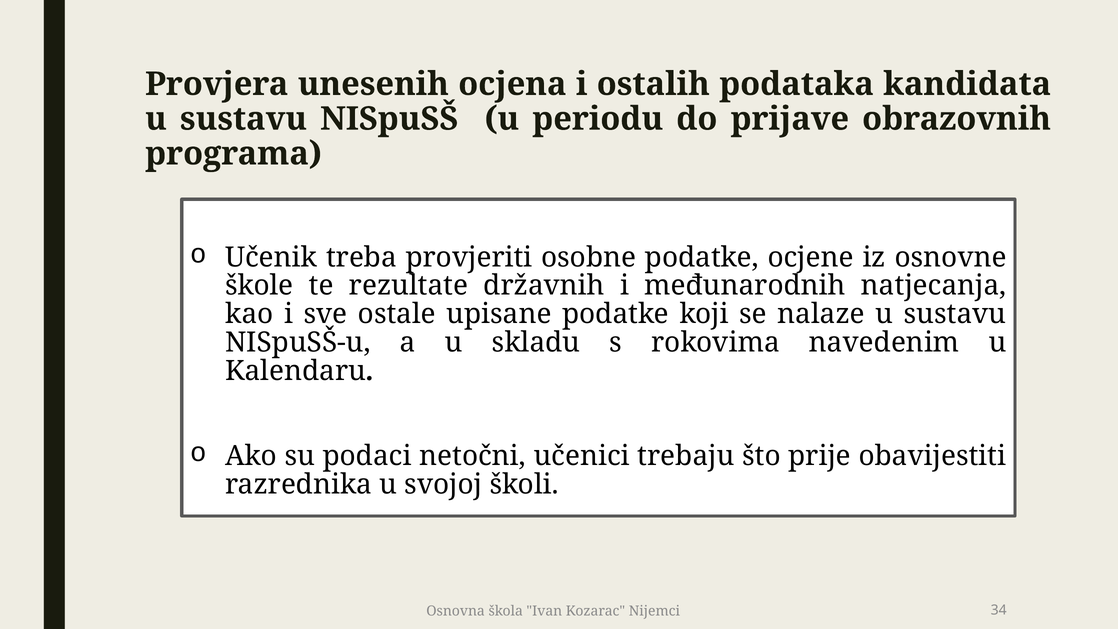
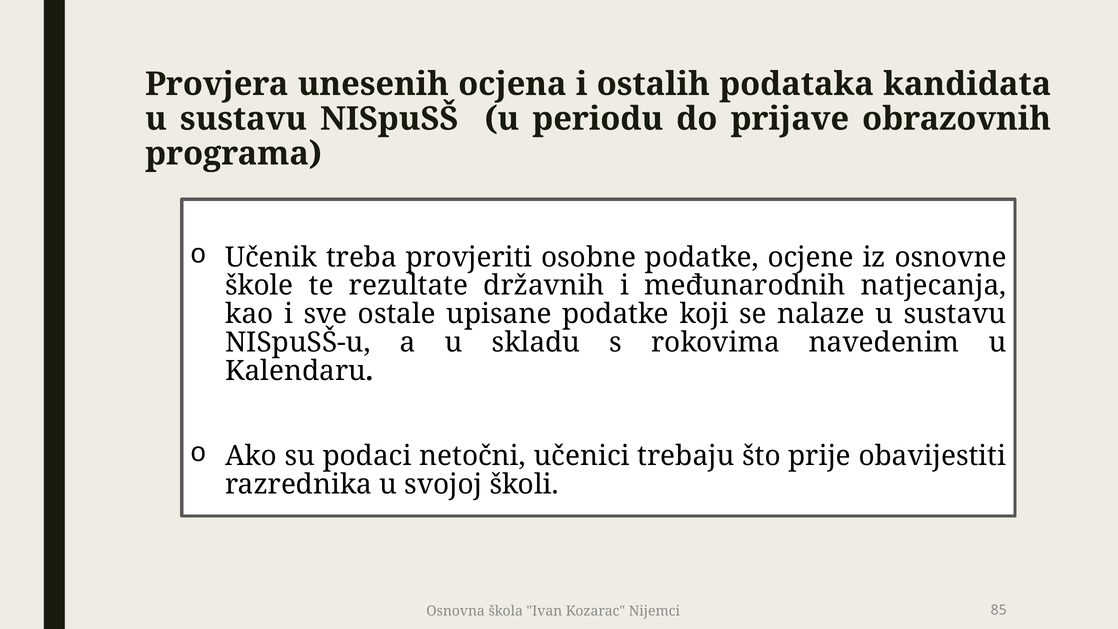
34: 34 -> 85 (999, 610)
